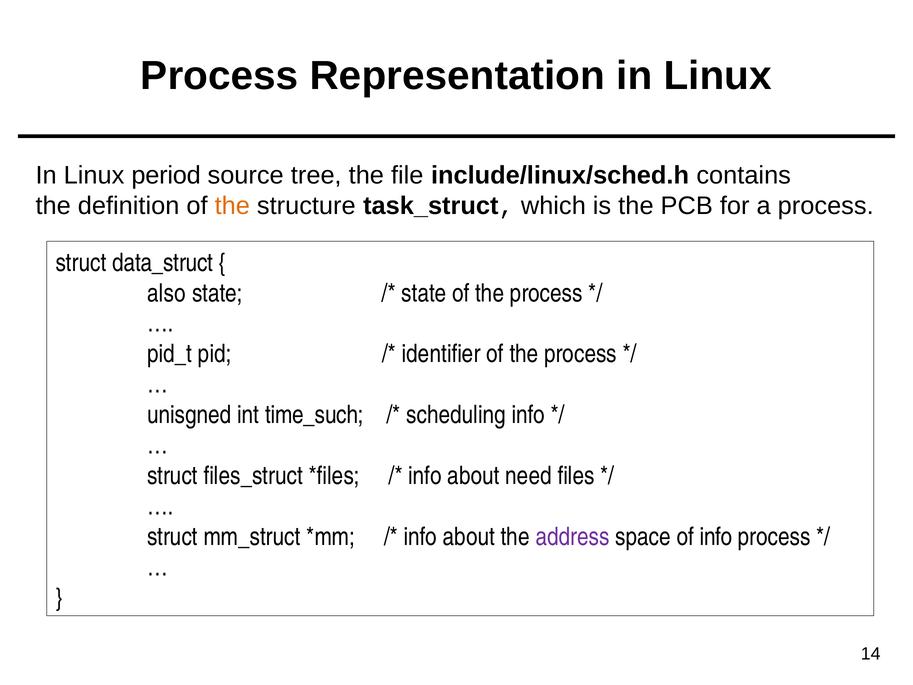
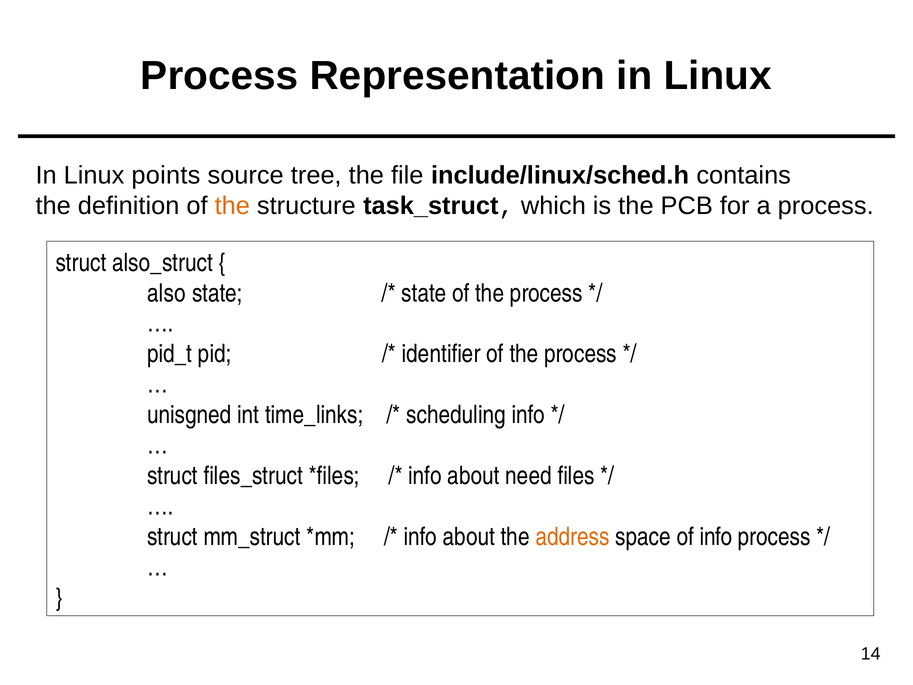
period: period -> points (166, 175)
data_struct: data_struct -> also_struct (163, 263)
time_such: time_such -> time_links (314, 415)
address colour: purple -> orange (572, 537)
